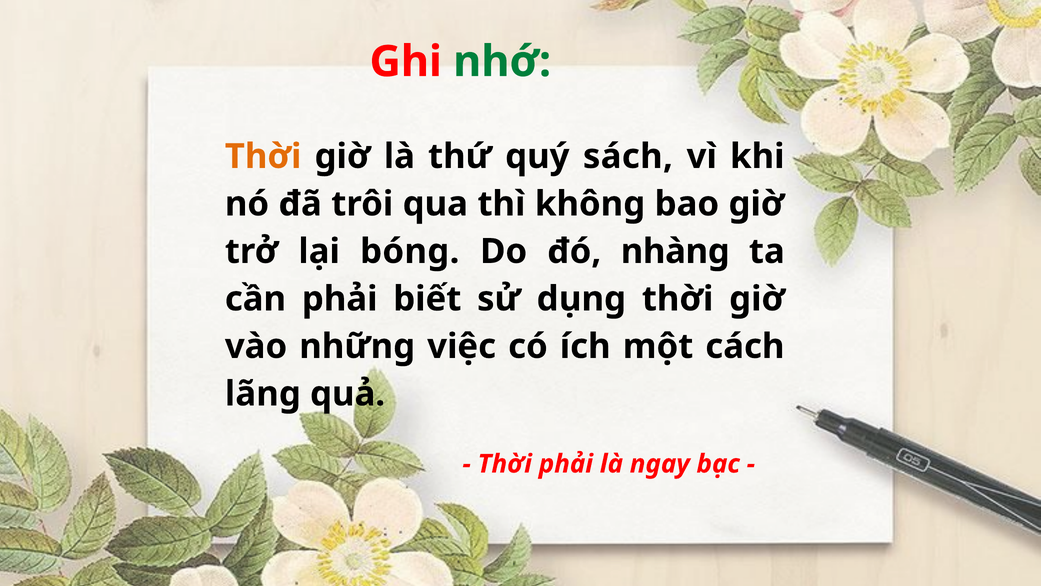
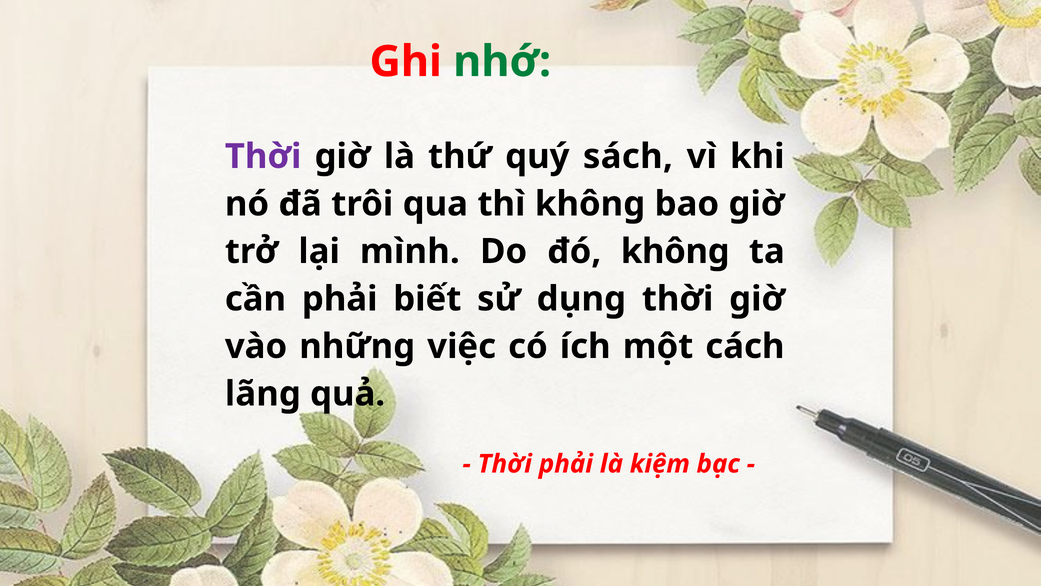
Thời colour: orange -> purple (263, 156)
bóng: bóng -> mình (410, 251)
đó nhàng: nhàng -> không (675, 251)
ngay: ngay -> kiệm (660, 464)
